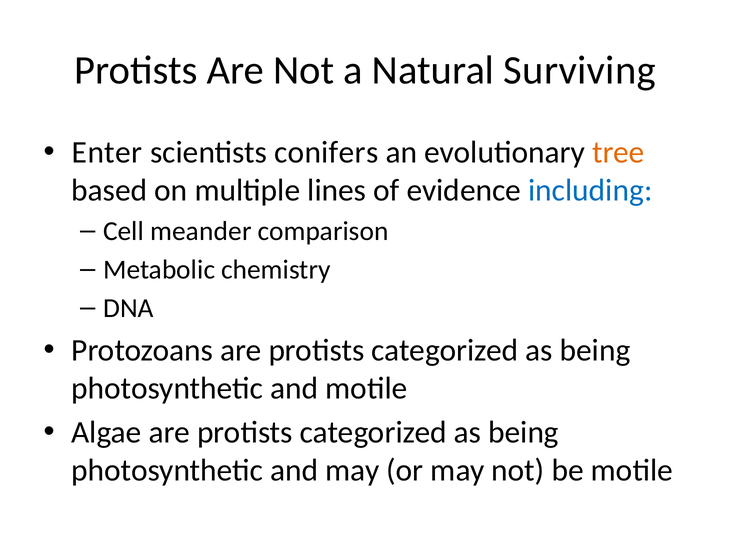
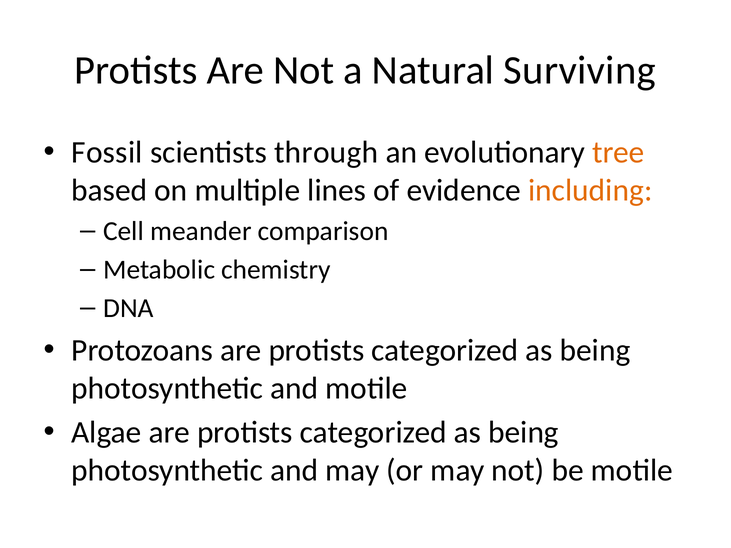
Enter: Enter -> Fossil (107, 153)
conifers: conifers -> through (326, 153)
including colour: blue -> orange (590, 190)
